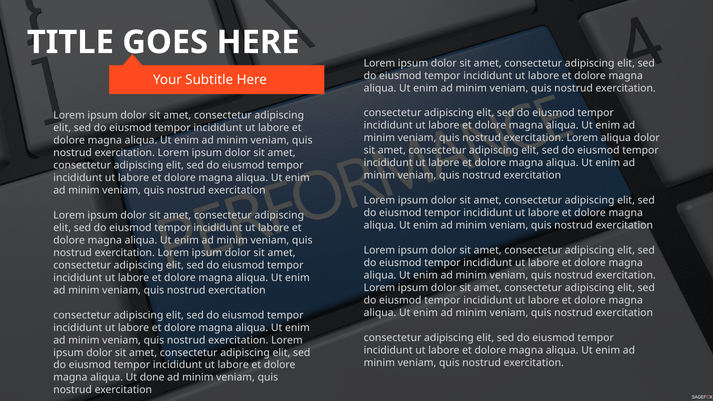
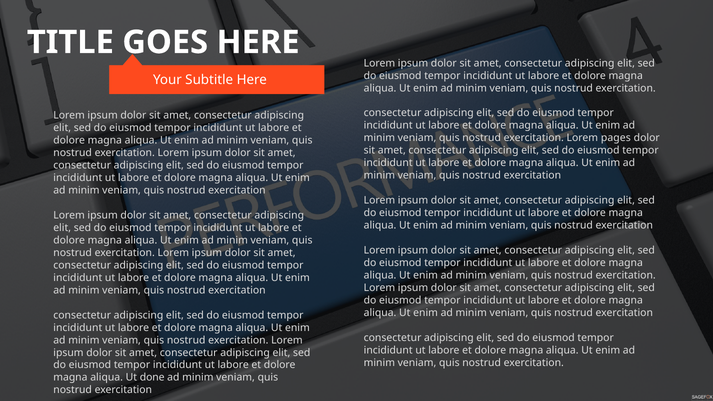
Lorem aliqua: aliqua -> pages (616, 138)
